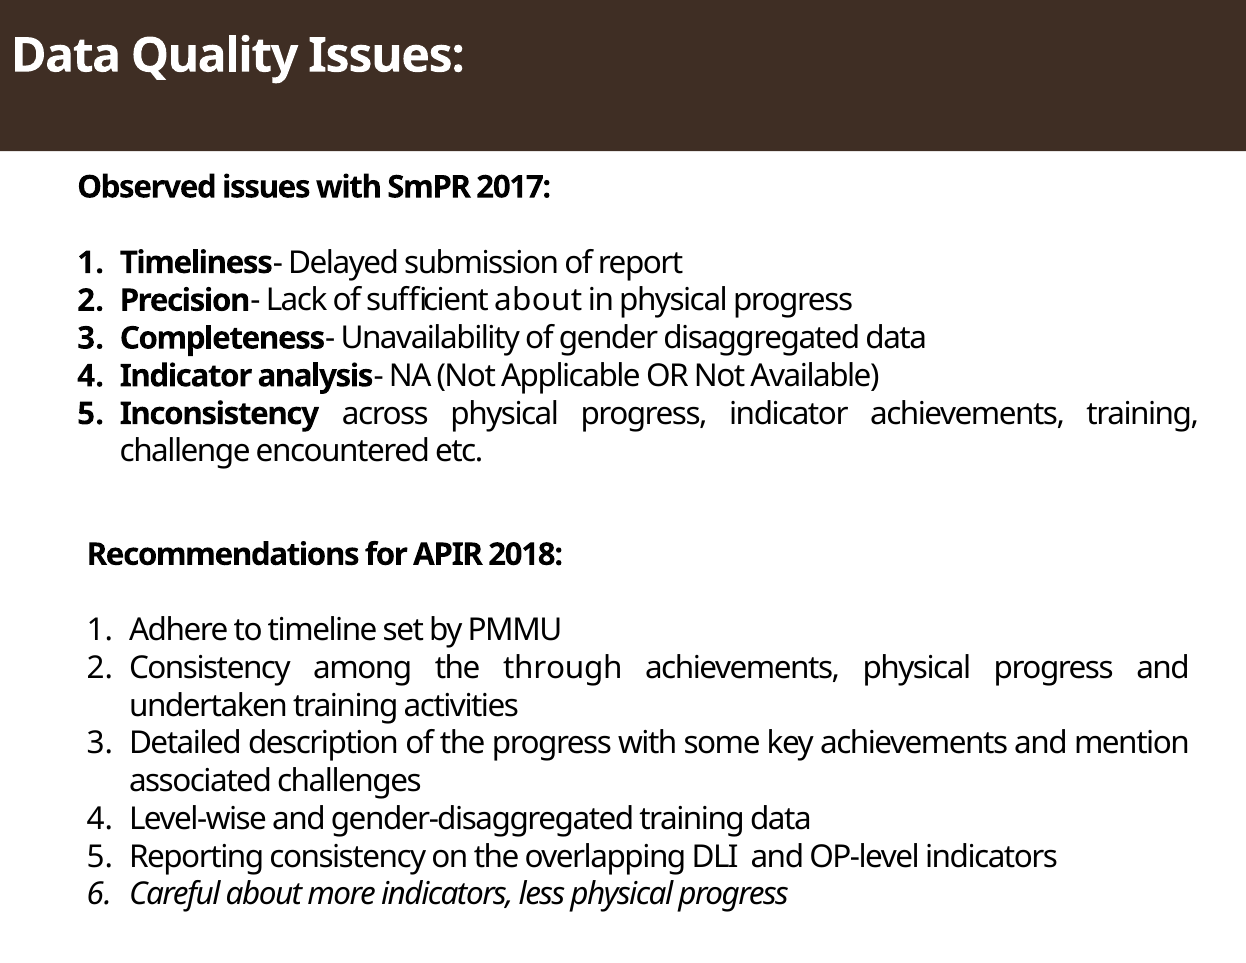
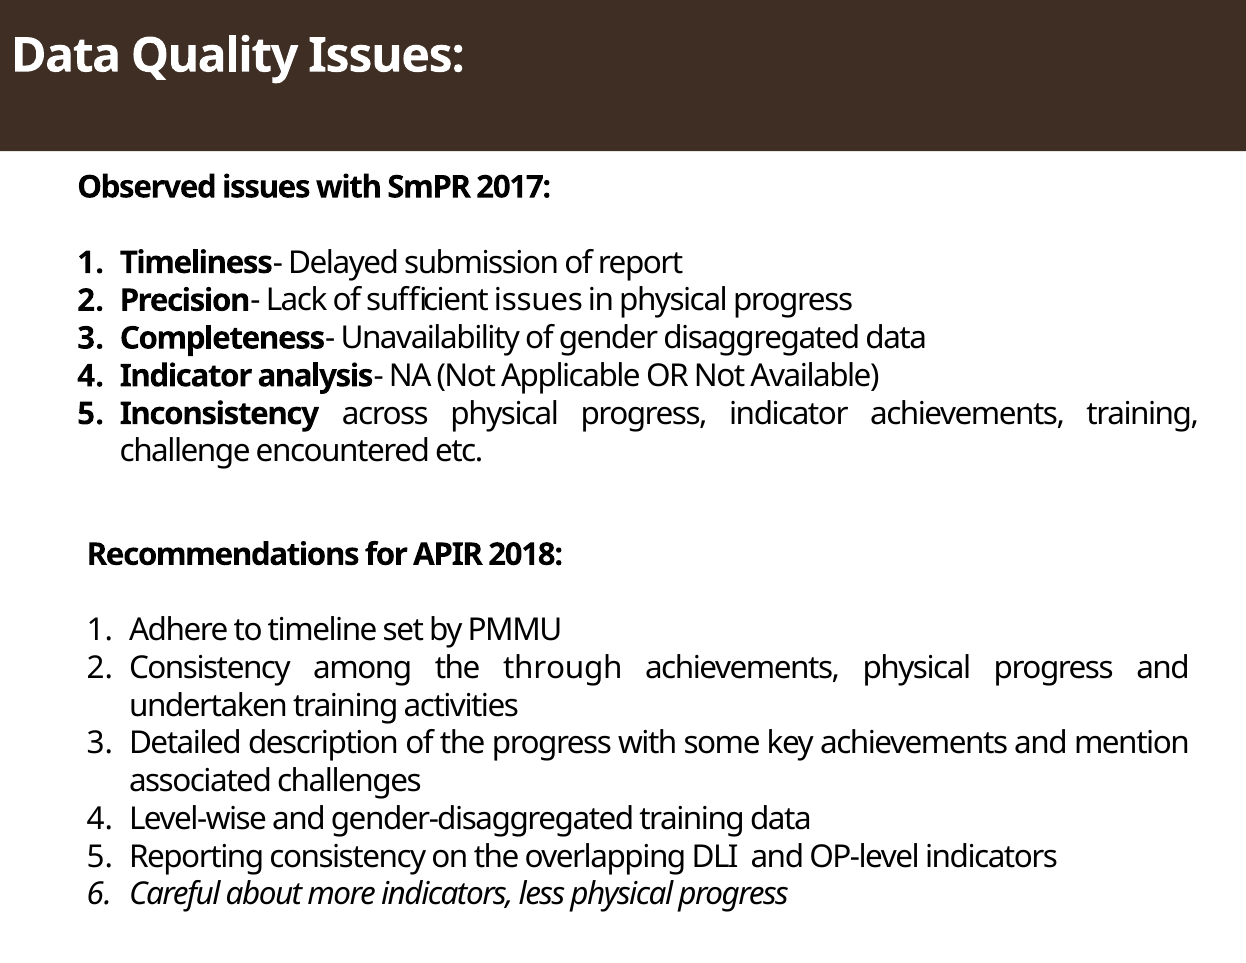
sufficient about: about -> issues (539, 300)
